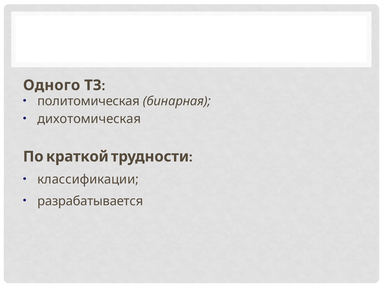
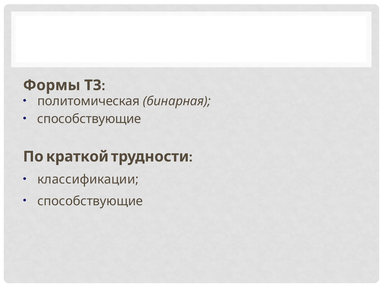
Одного: Одного -> Формы (52, 85)
дихотомическая: дихотомическая -> способствующие (89, 119)
разрабатывается: разрабатывается -> способствующие (90, 201)
